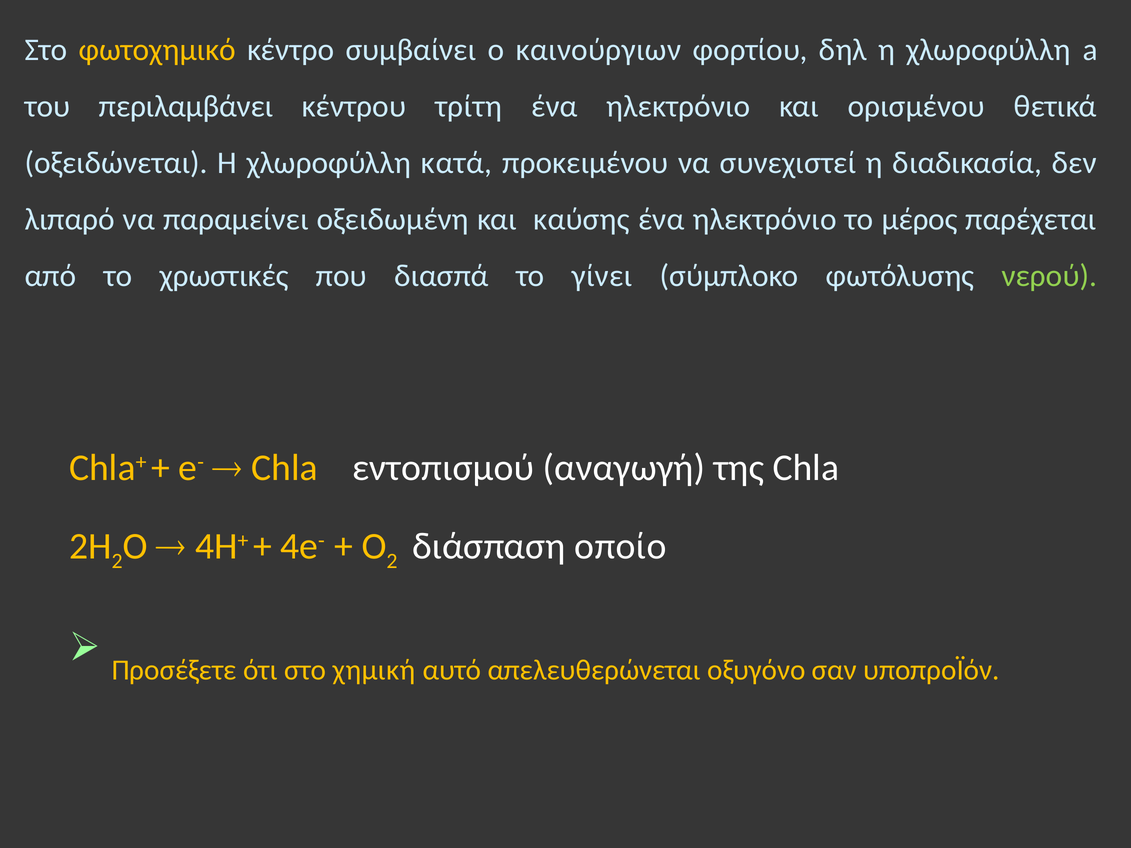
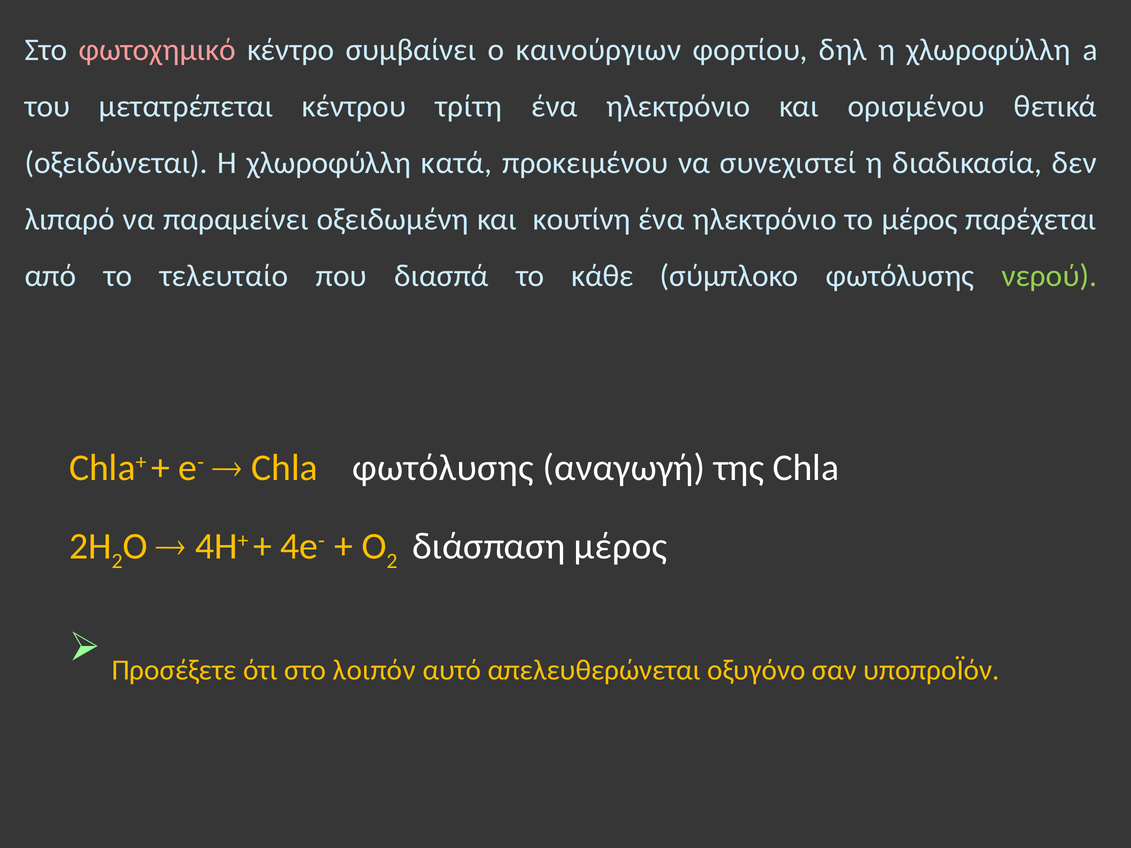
φωτοχημικό colour: yellow -> pink (157, 50)
περιλαμβάνει: περιλαμβάνει -> μετατρέπεται (186, 106)
καύσης: καύσης -> κουτίνη (582, 220)
χρωστικές: χρωστικές -> τελευταίο (224, 276)
γίνει: γίνει -> κάθε (602, 276)
Chla εντοπισμού: εντοπισμού -> φωτόλυσης (443, 468)
διάσπαση οποίο: οποίο -> μέρος (620, 547)
χημική: χημική -> λοιπόν (374, 670)
